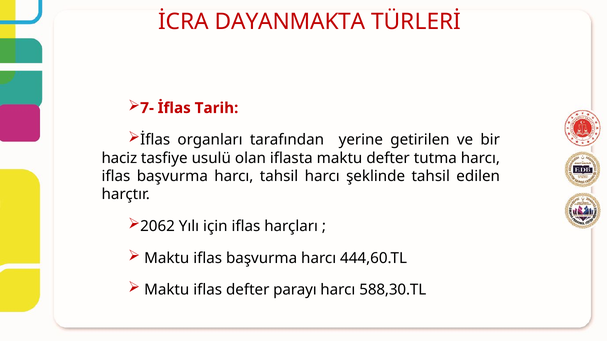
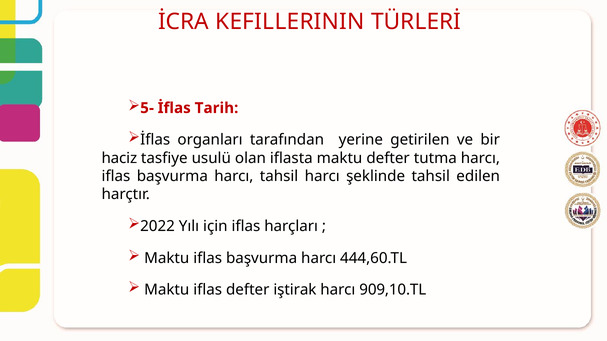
DAYANMAKTA: DAYANMAKTA -> KEFILLERININ (290, 22)
7-: 7- -> 5- (147, 108)
2062: 2062 -> 2022 (158, 227)
parayı: parayı -> iştirak (295, 290)
588,30.TL: 588,30.TL -> 909,10.TL (393, 290)
